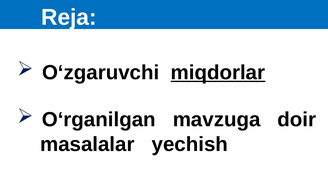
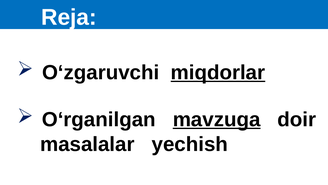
mavzuga underline: none -> present (217, 119)
